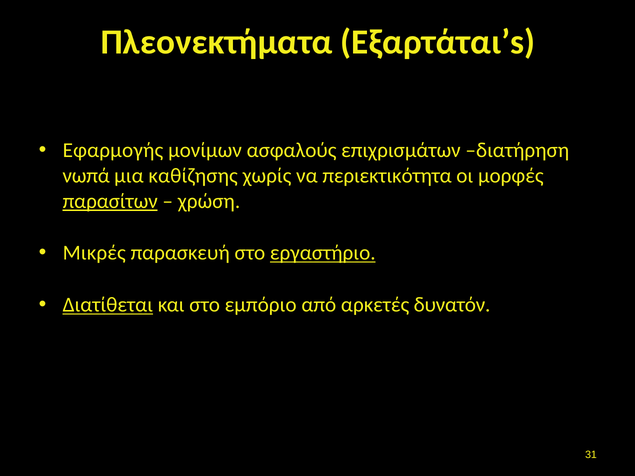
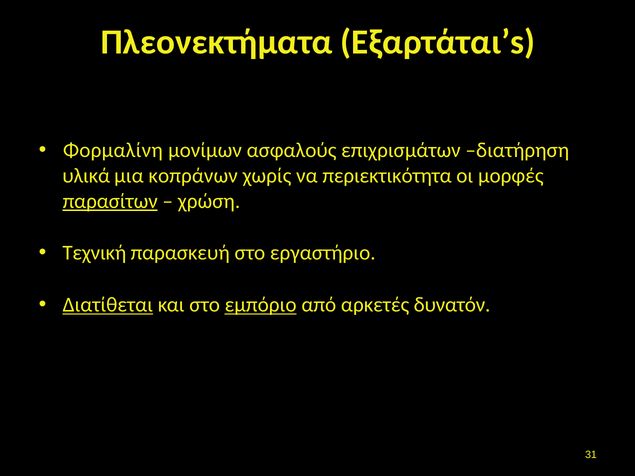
Εφαρμογής: Εφαρμογής -> Φορμαλίνη (113, 150)
νωπά: νωπά -> υλικά (86, 176)
καθίζησης: καθίζησης -> κοπράνων (193, 176)
Μικρές: Μικρές -> Τεχνική (94, 253)
εργαστήριο underline: present -> none (323, 253)
εμπόριο underline: none -> present (261, 305)
